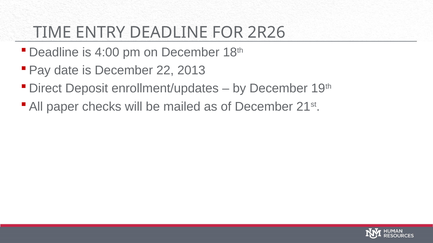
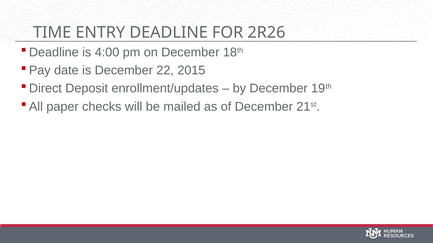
2013: 2013 -> 2015 (191, 71)
